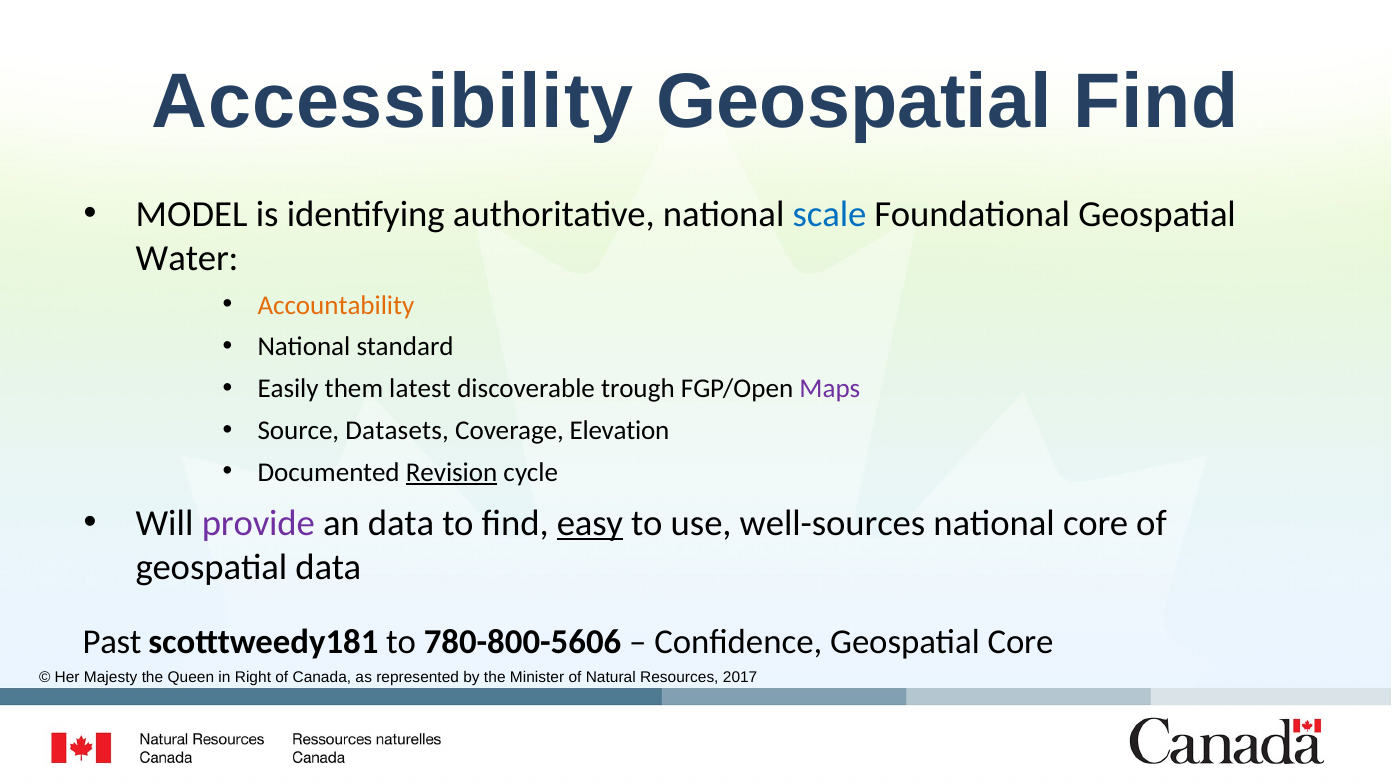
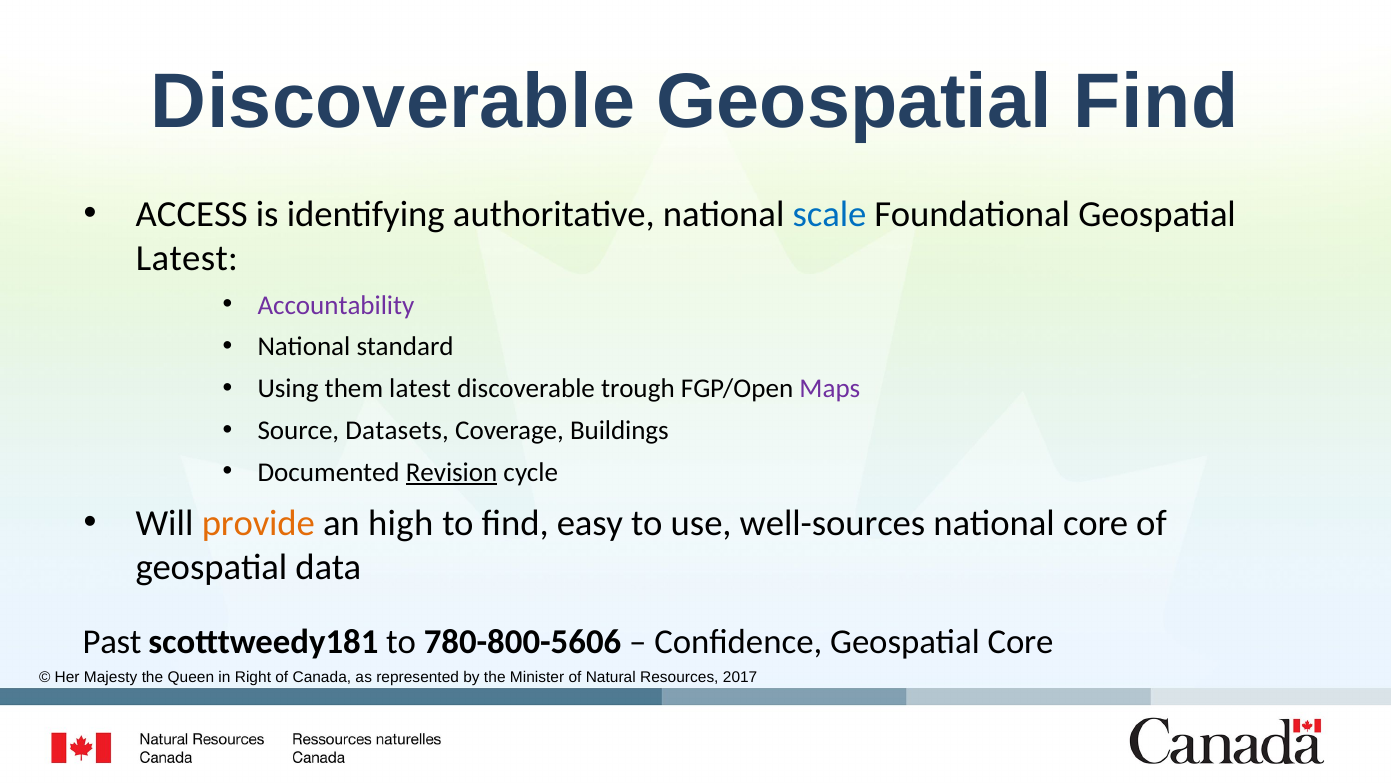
Accessibility: Accessibility -> Discoverable (393, 102)
MODEL: MODEL -> ACCESS (192, 214)
Water: Water -> Latest (187, 258)
Accountability colour: orange -> purple (336, 305)
Easily: Easily -> Using (288, 389)
Elevation: Elevation -> Buildings (619, 430)
provide colour: purple -> orange (258, 524)
an data: data -> high (401, 524)
easy underline: present -> none (590, 524)
